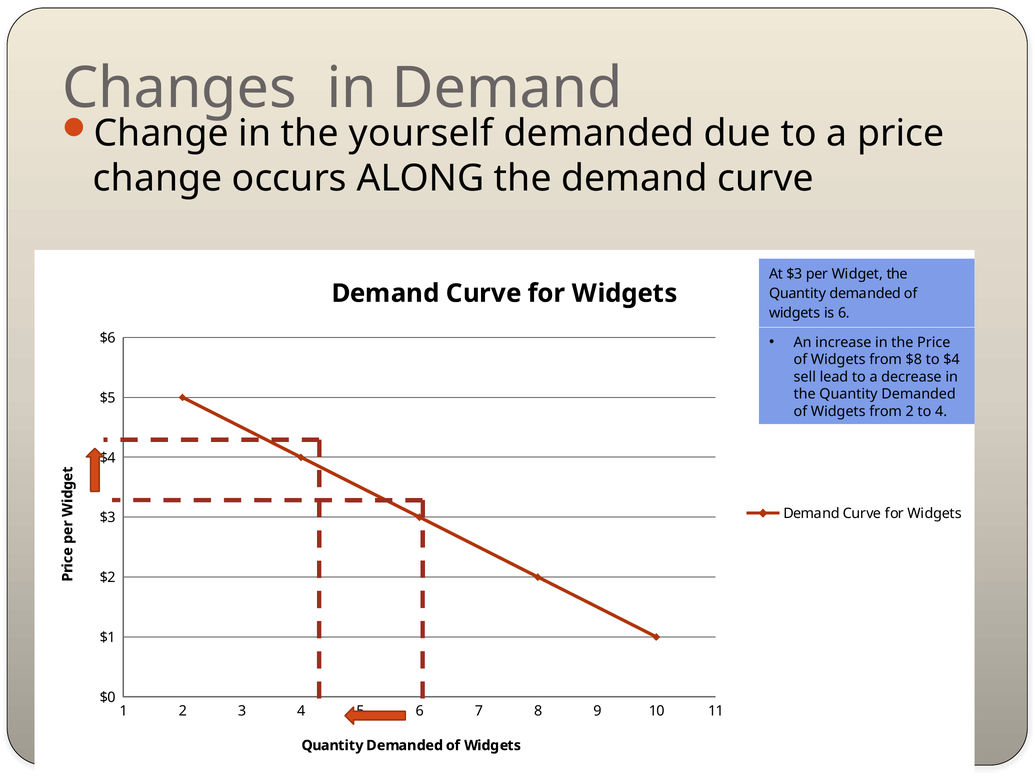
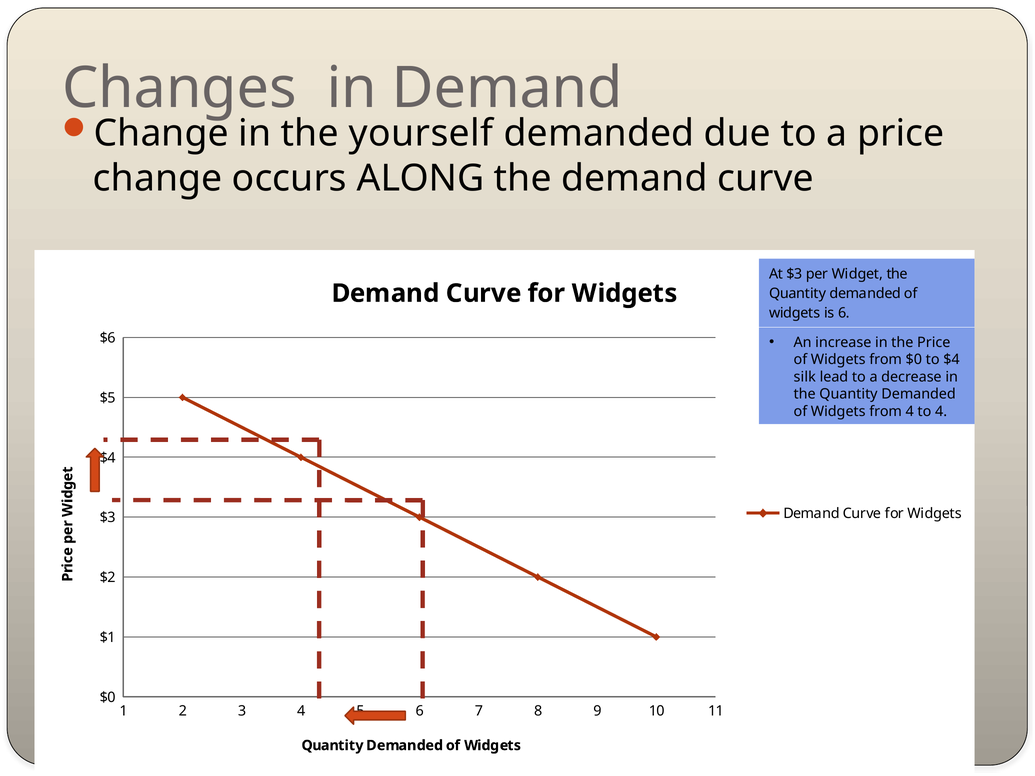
from $8: $8 -> $0 (914, 360)
sell: sell -> silk (805, 377)
from 2: 2 -> 4 (910, 412)
